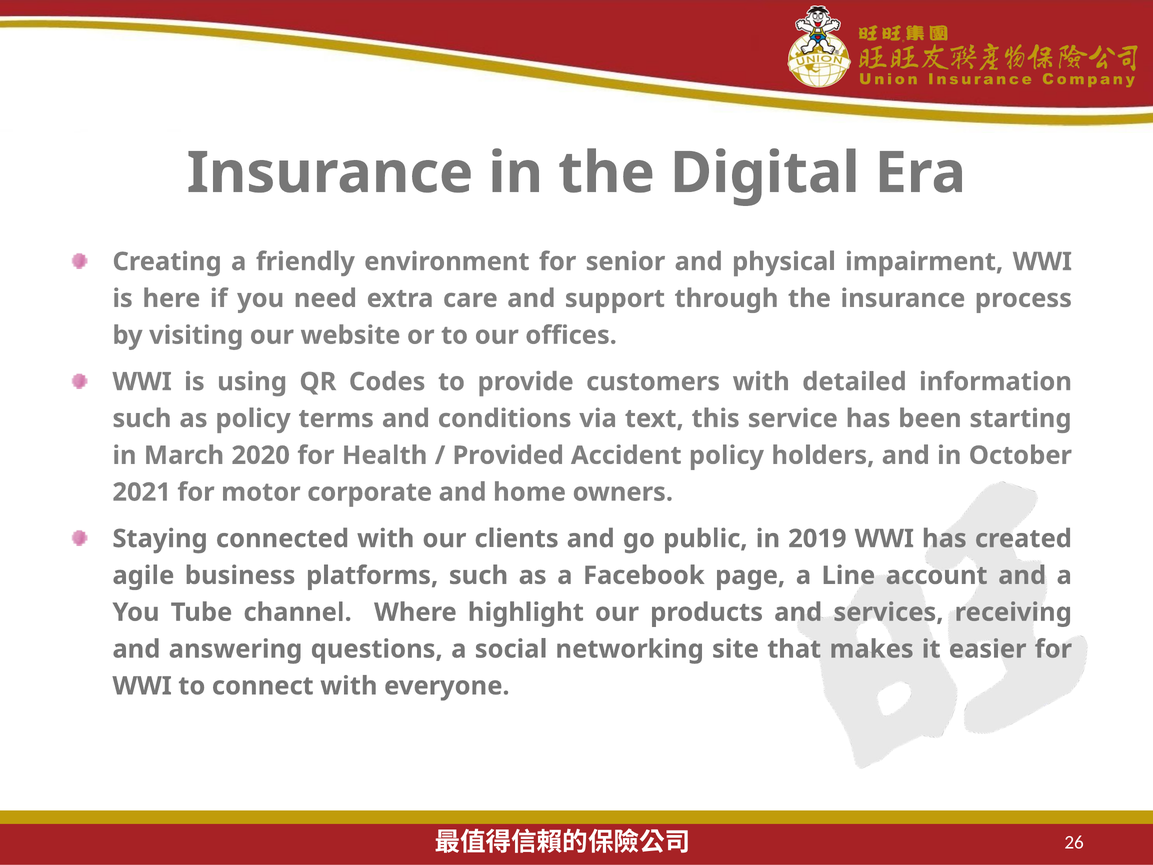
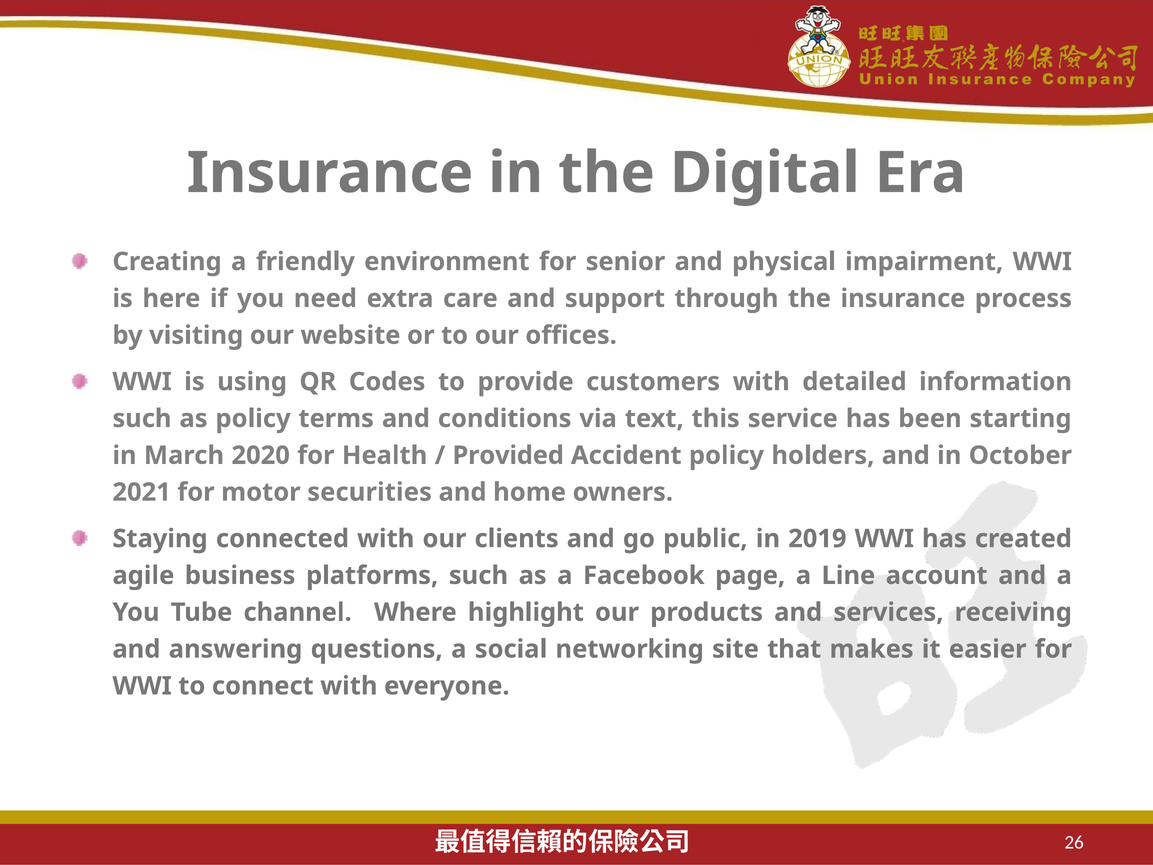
corporate: corporate -> securities (370, 492)
